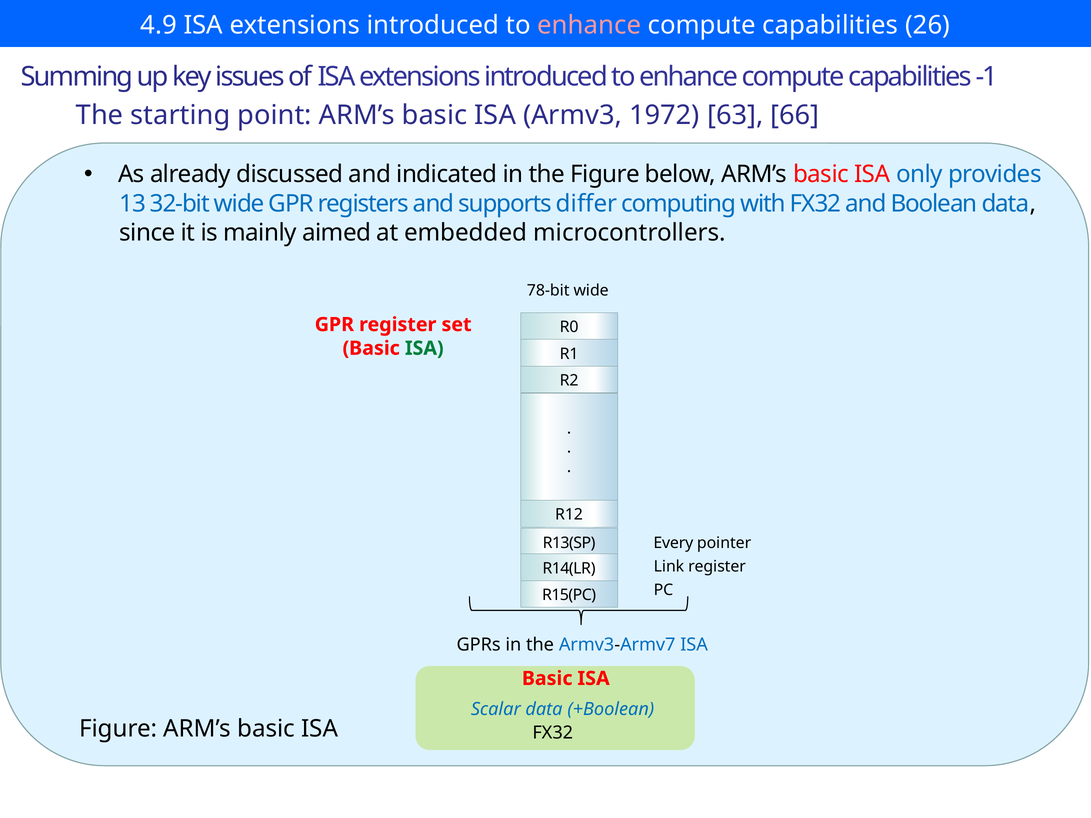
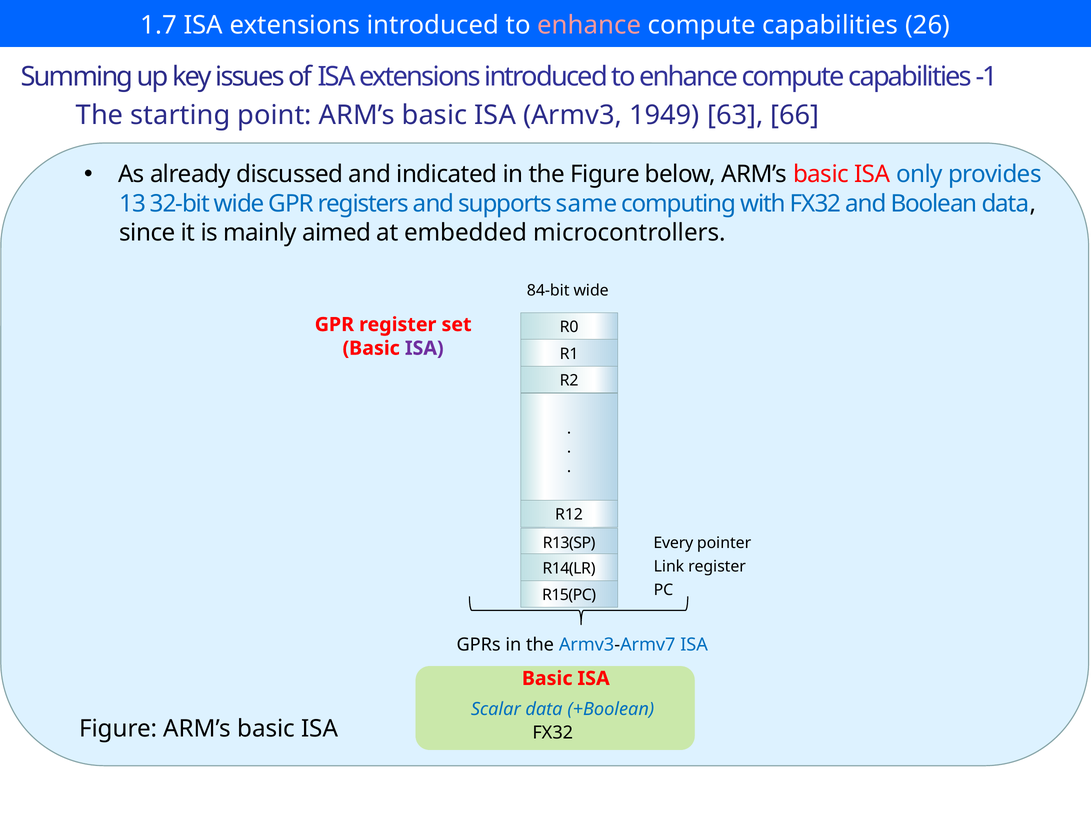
4.9: 4.9 -> 1.7 (159, 25)
1972: 1972 -> 1949 (664, 115)
differ: differ -> same (587, 204)
78-bit: 78-bit -> 84-bit (548, 291)
ISA colour: green -> purple (424, 348)
